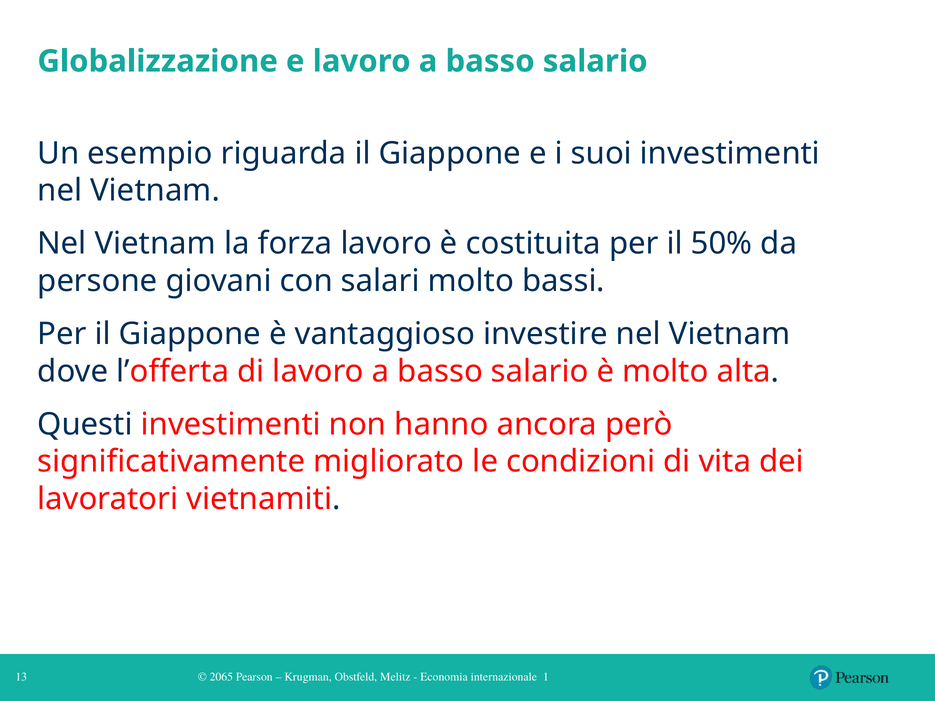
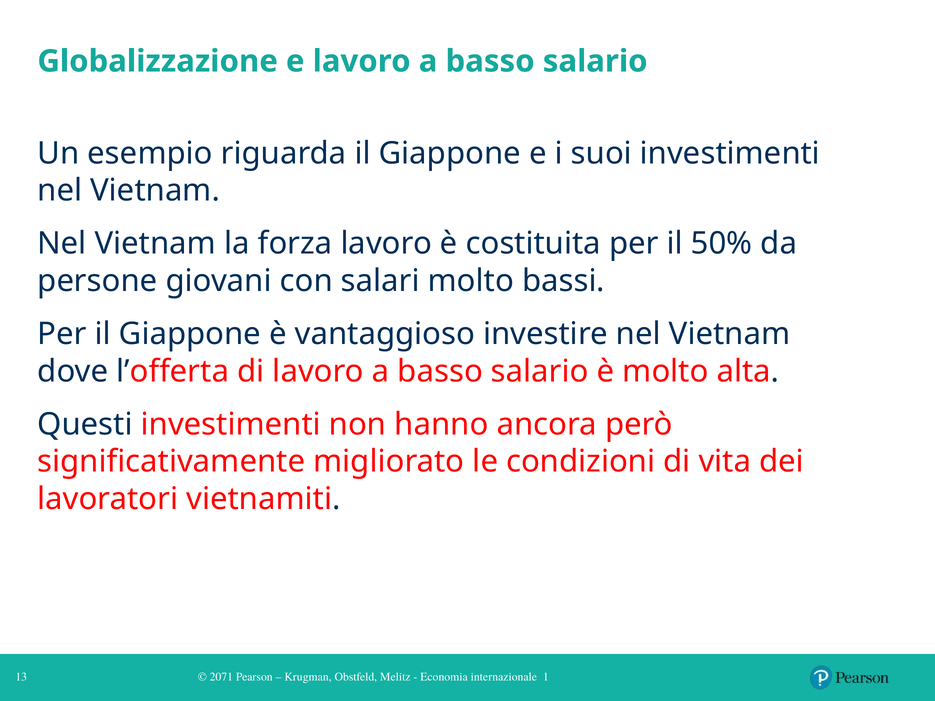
2065: 2065 -> 2071 (221, 677)
